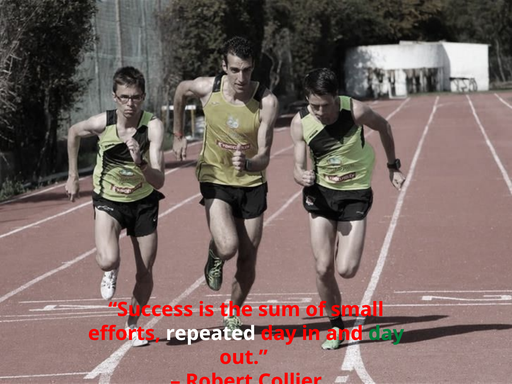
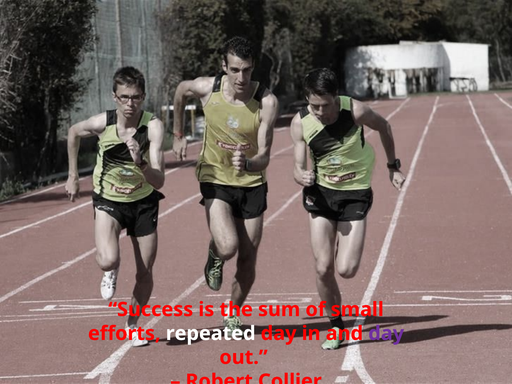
day colour: green -> purple (386, 333)
